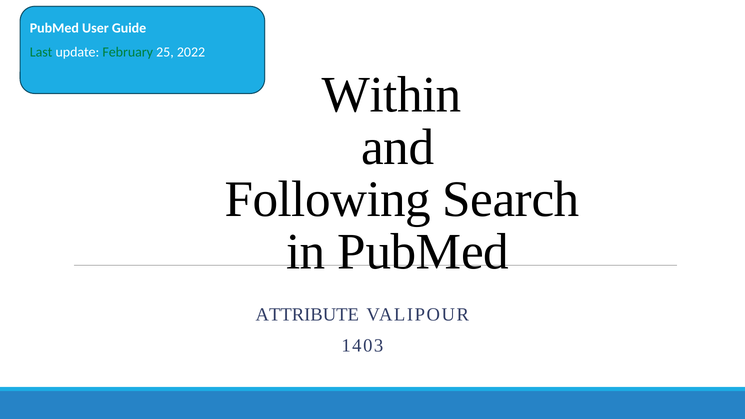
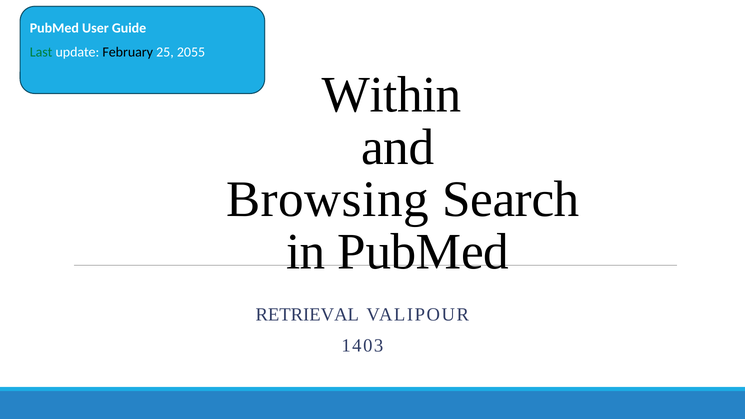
February colour: green -> black (128, 52)
2022: 2022 -> 2055 (191, 52)
Following: Following -> Browsing (327, 199)
ATTRIBUTE: ATTRIBUTE -> RETRIEVAL (307, 315)
